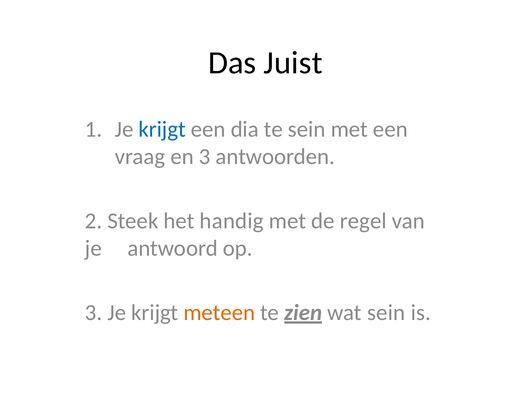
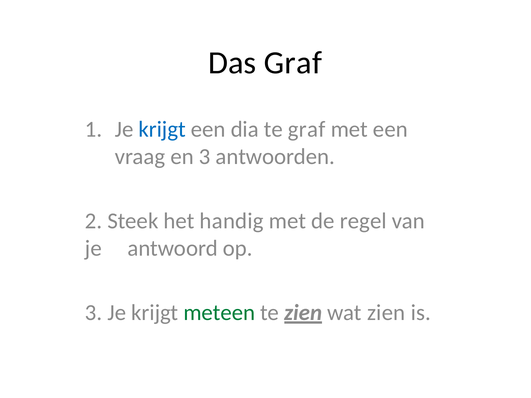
Das Juist: Juist -> Graf (293, 63)
te sein: sein -> graf (307, 129)
meteen colour: orange -> green (219, 313)
wat sein: sein -> zien (386, 313)
